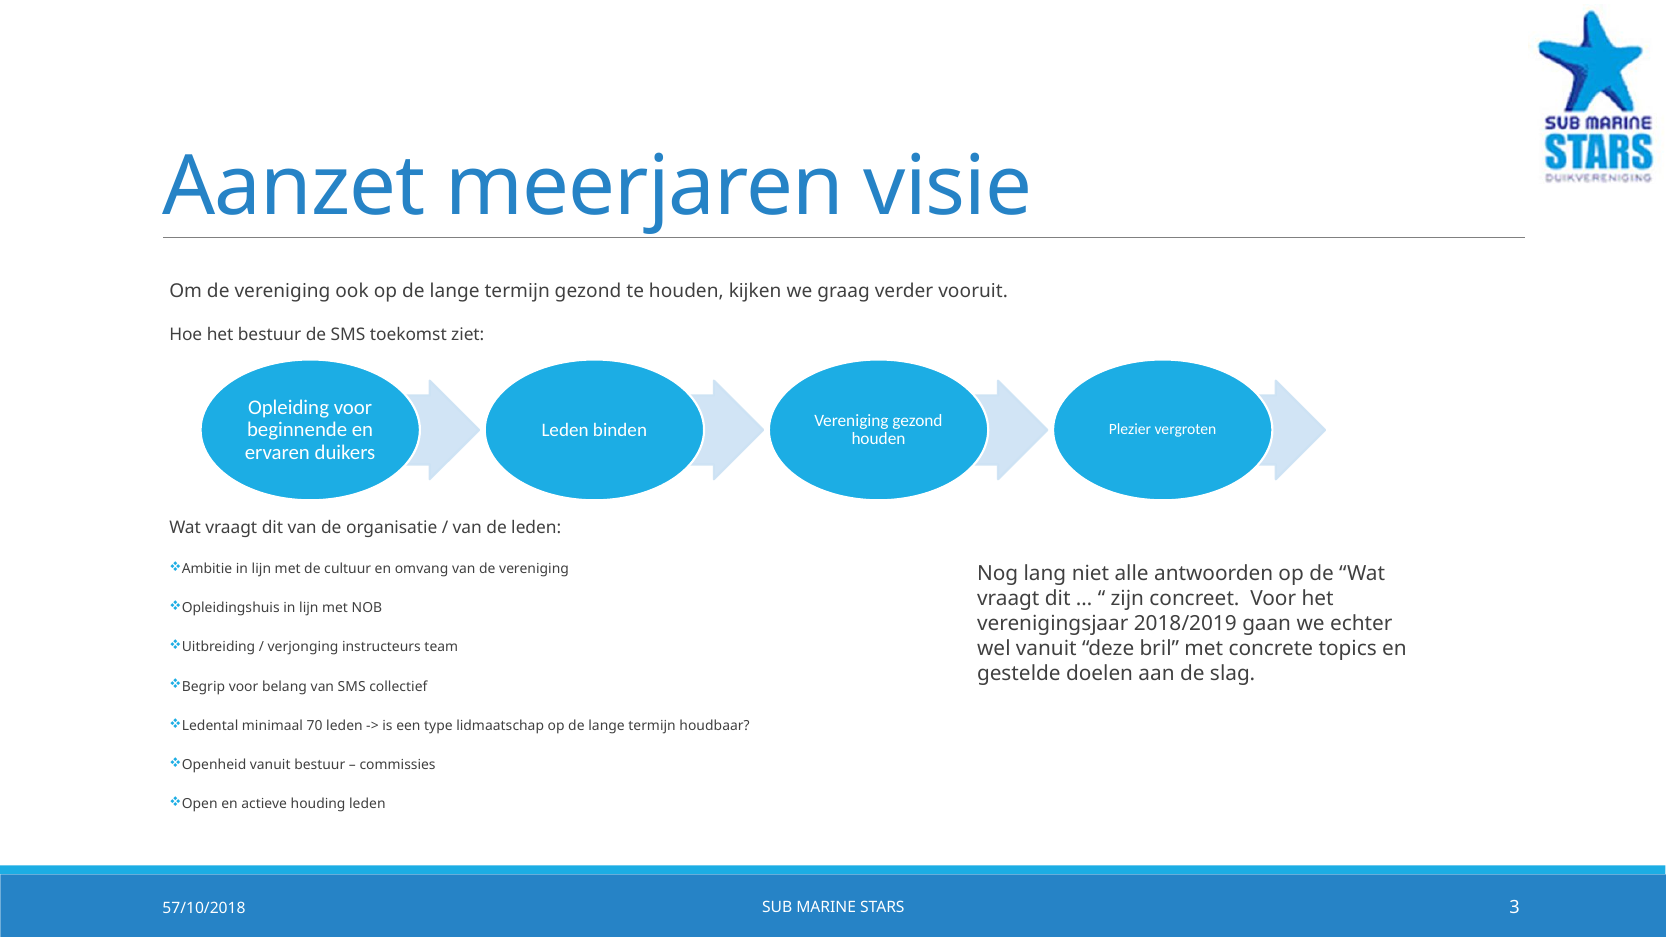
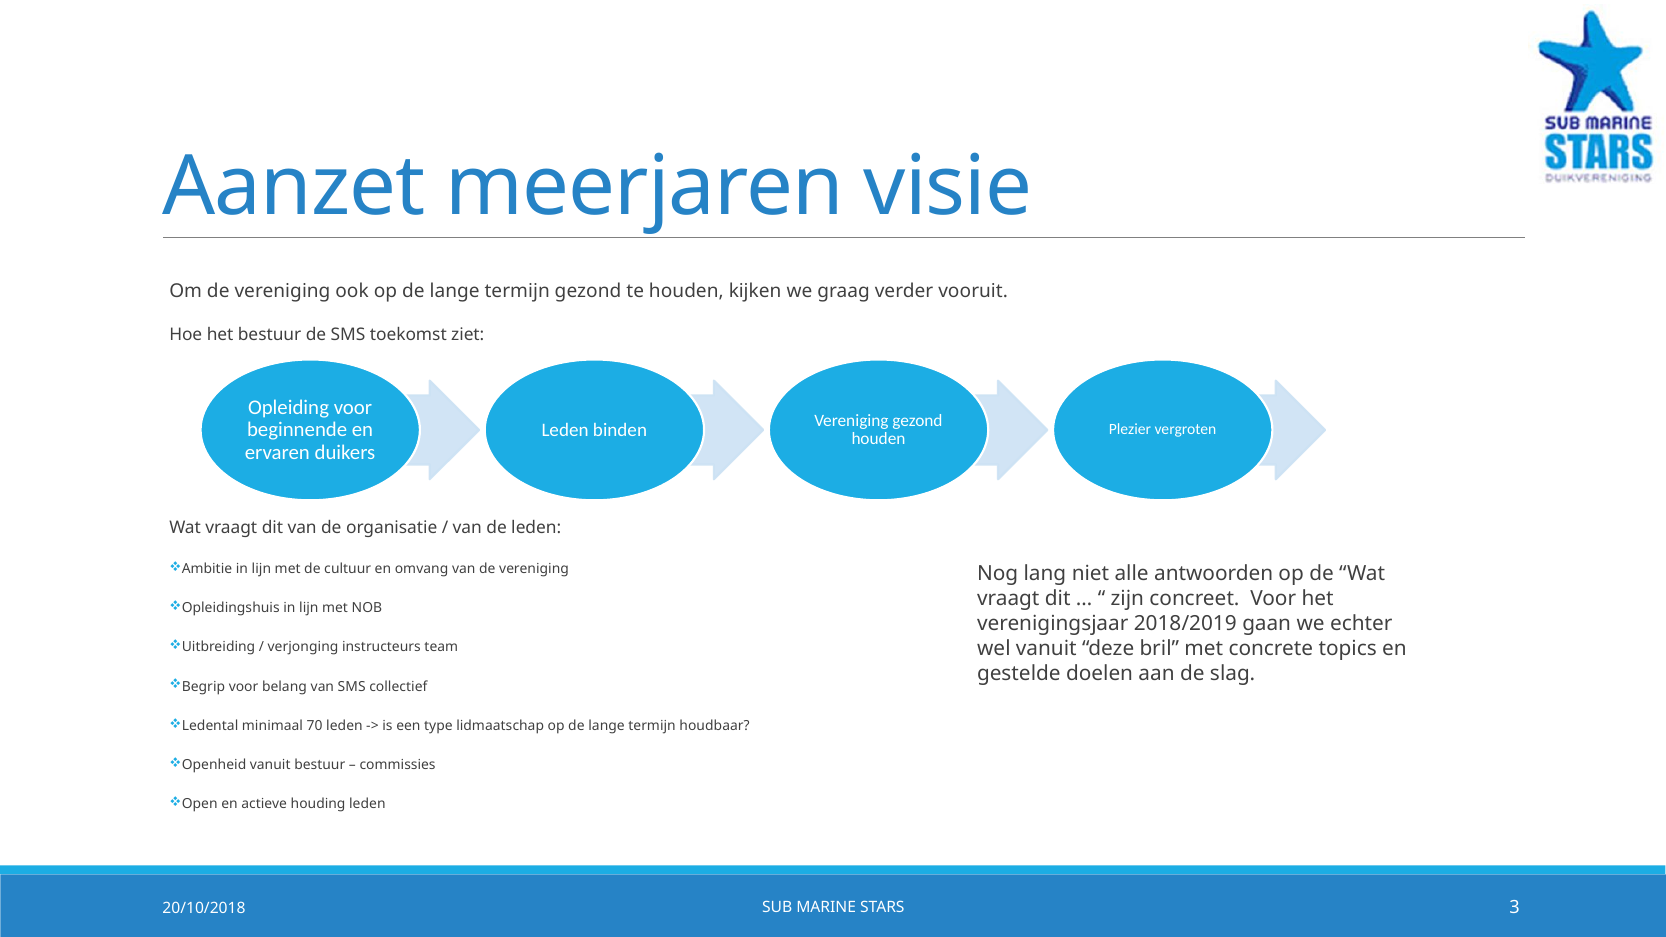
57/10/2018: 57/10/2018 -> 20/10/2018 (204, 909)
